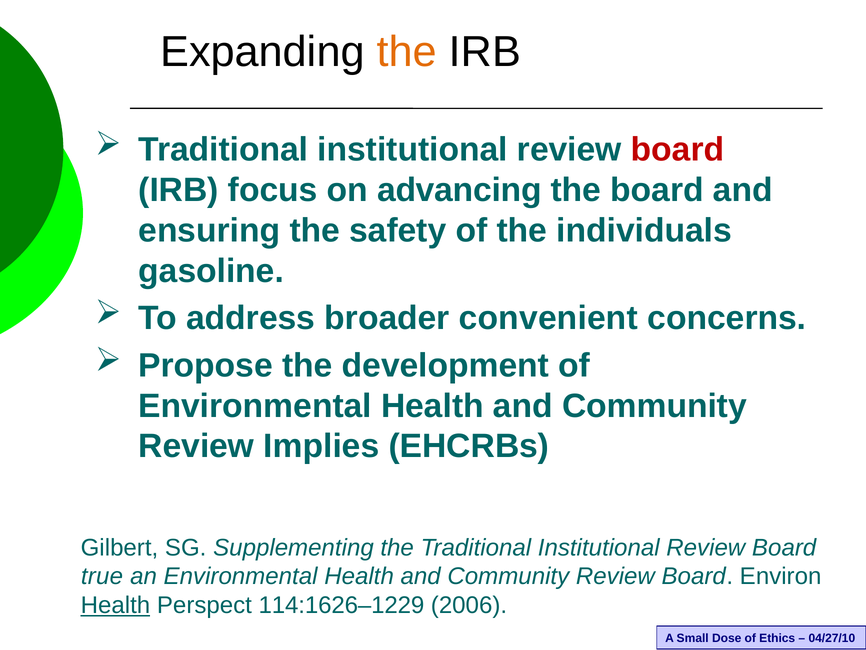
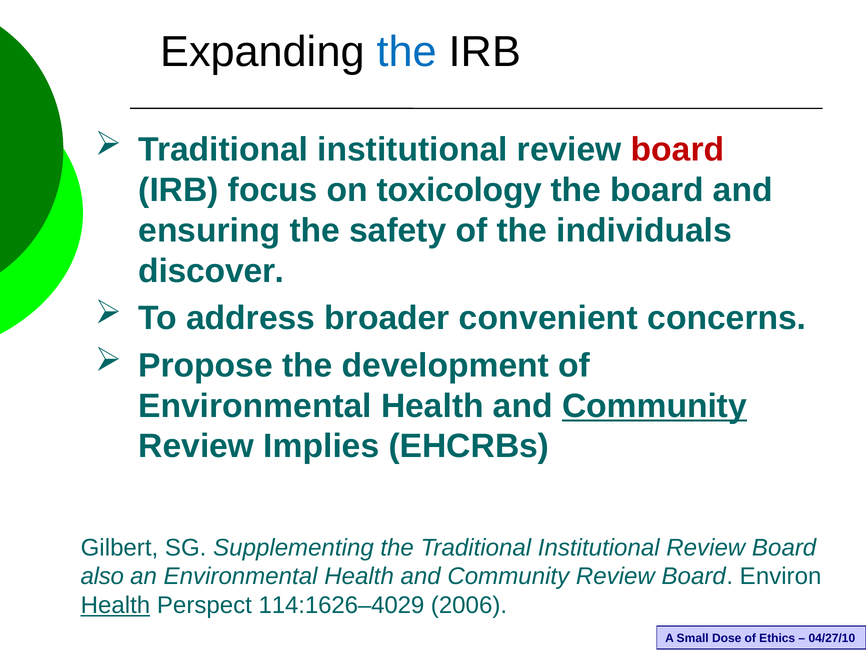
the colour: orange -> blue (407, 52)
advancing: advancing -> toxicology (459, 190)
gasoline: gasoline -> discover (211, 271)
Community underline: none -> present (654, 406)
true: true -> also (102, 576)
114:1626–1229: 114:1626–1229 -> 114:1626–4029 (341, 605)
